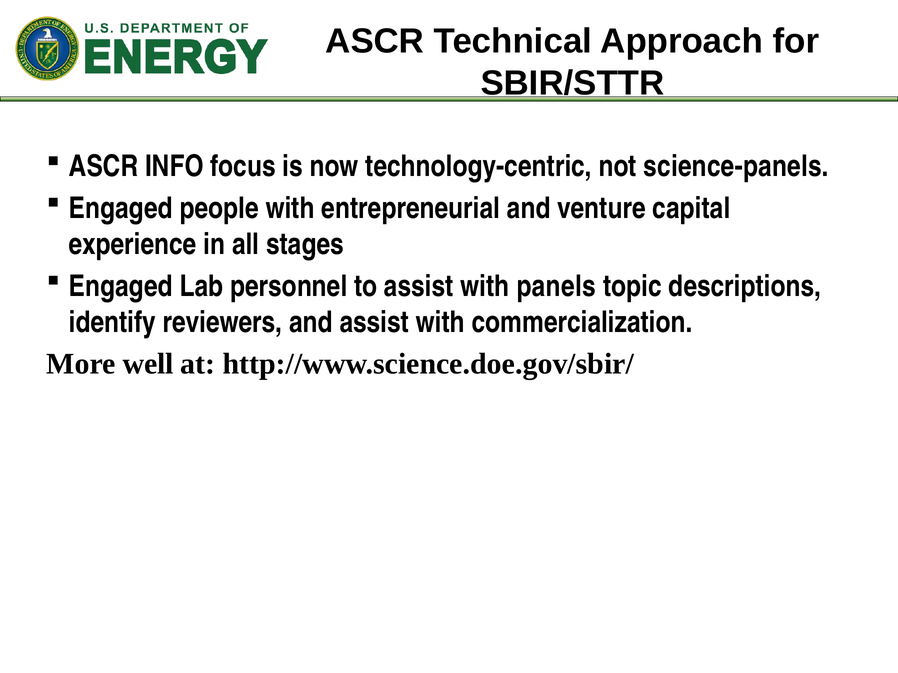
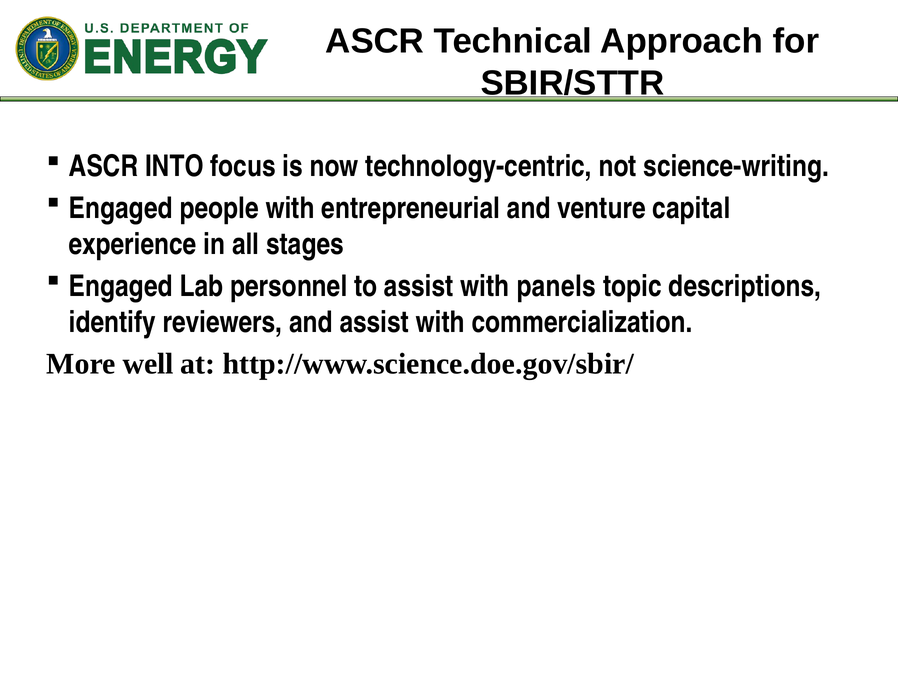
INFO: INFO -> INTO (174, 167)
science-panels: science-panels -> science-writing (736, 167)
